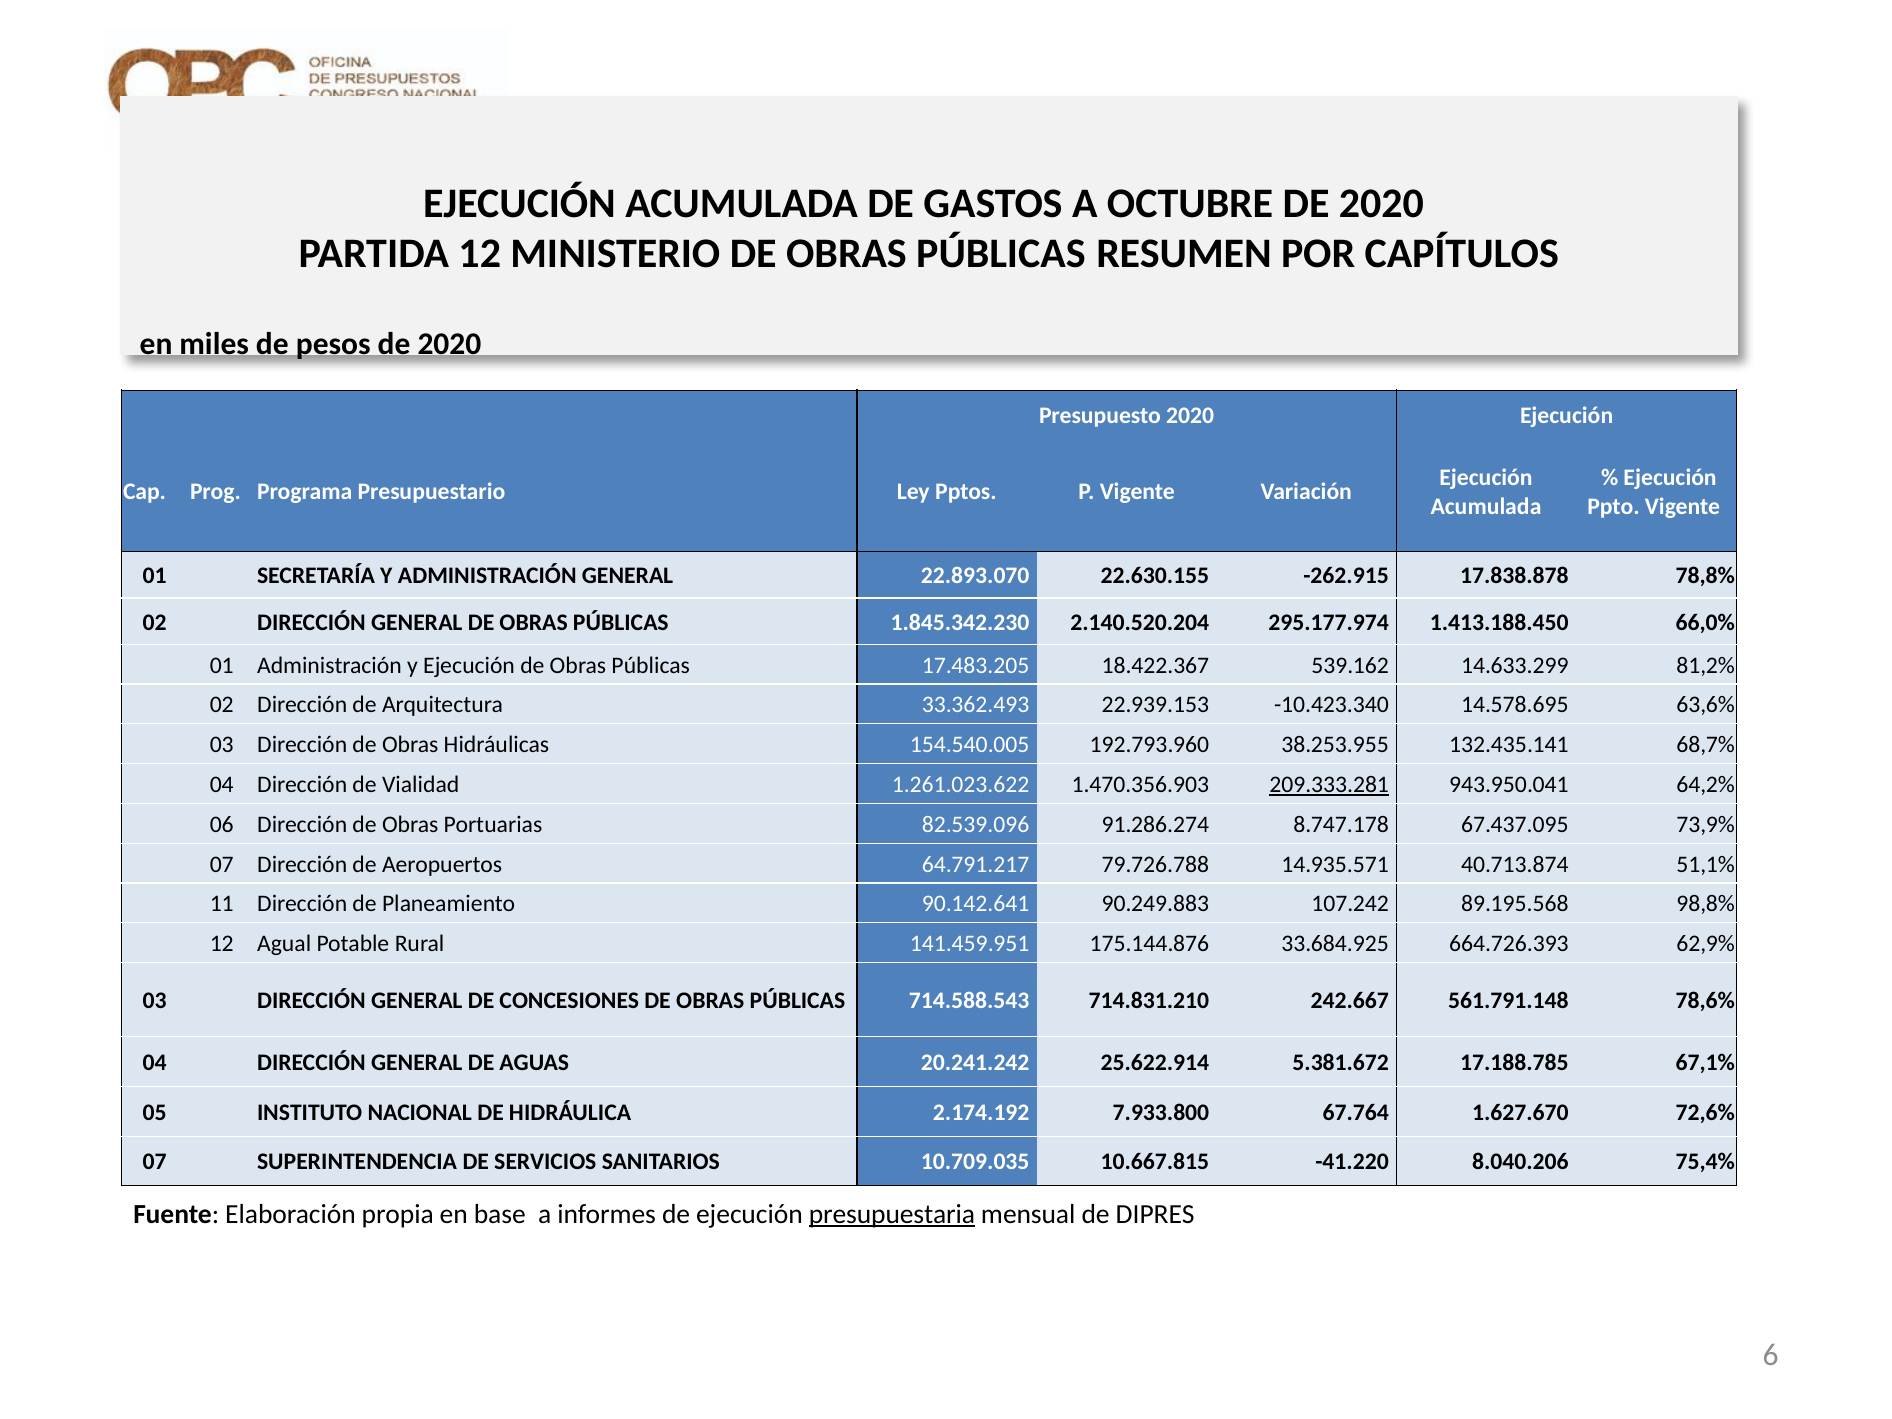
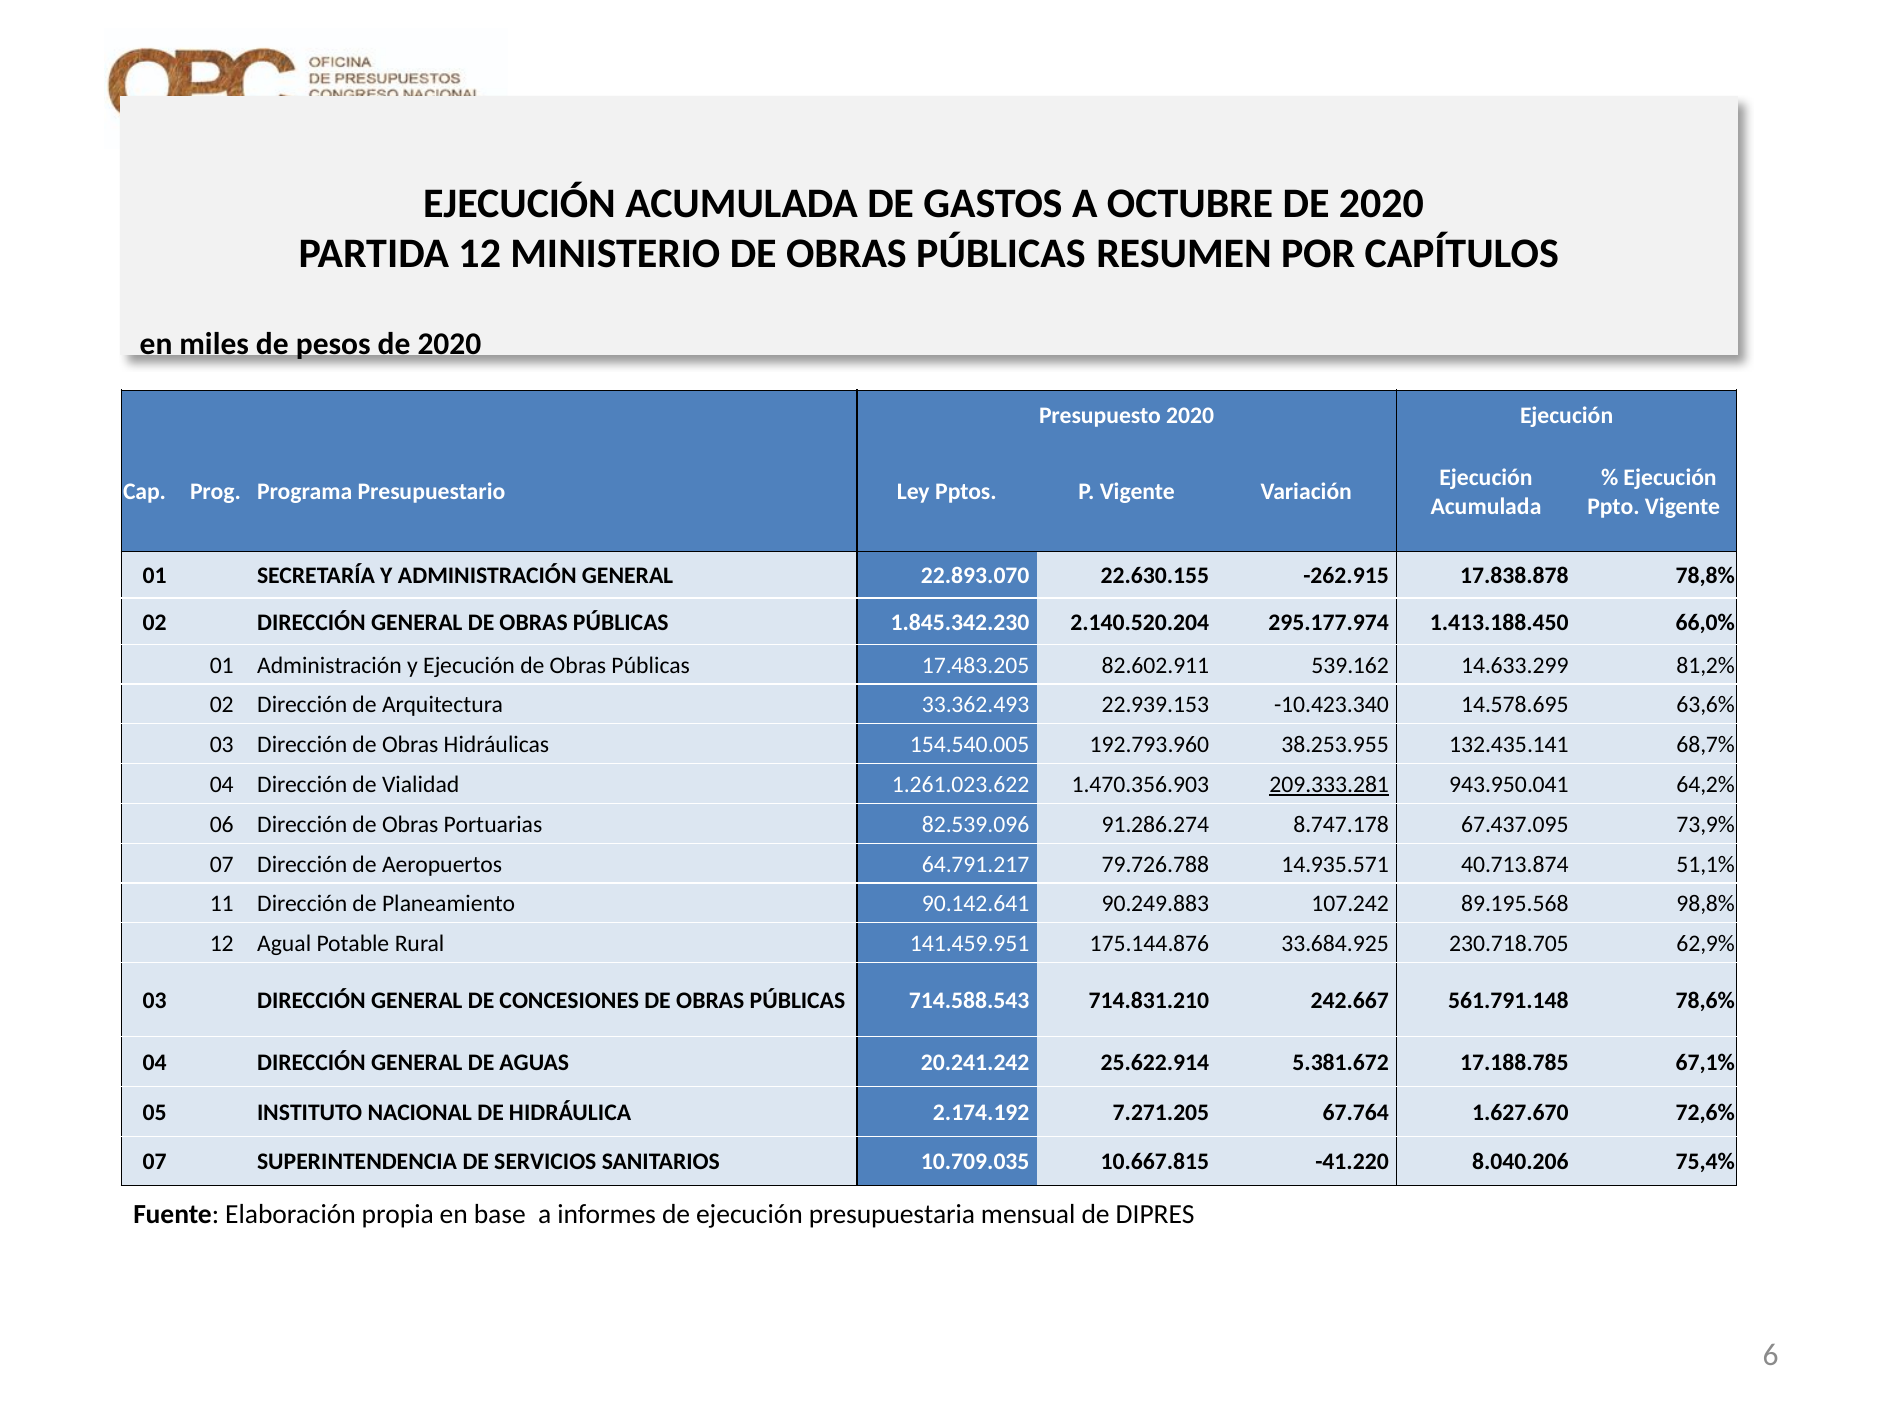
18.422.367: 18.422.367 -> 82.602.911 (1155, 665)
664.726.393: 664.726.393 -> 230.718.705 (1509, 944)
7.933.800: 7.933.800 -> 7.271.205 (1161, 1112)
presupuestaria underline: present -> none (892, 1214)
